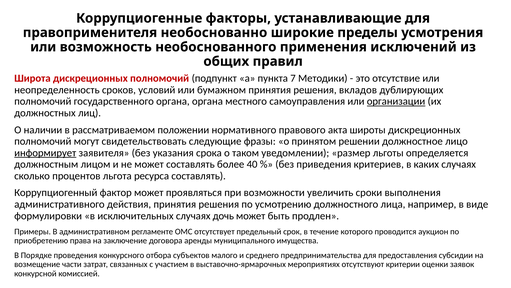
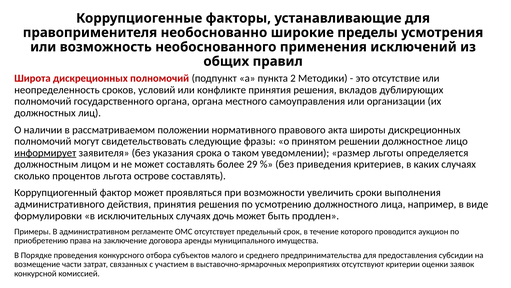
7: 7 -> 2 (293, 78)
бумажном: бумажном -> конфликте (222, 90)
организации underline: present -> none (396, 101)
40: 40 -> 29 (252, 164)
ресурса: ресурса -> острове (152, 176)
